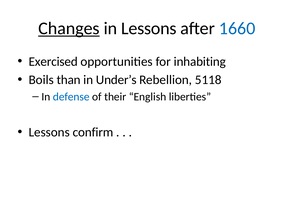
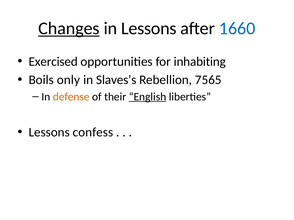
than: than -> only (68, 80)
Under’s: Under’s -> Slaves’s (116, 80)
5118: 5118 -> 7565 (208, 80)
defense colour: blue -> orange (71, 97)
English underline: none -> present (148, 97)
confirm: confirm -> confess (93, 133)
